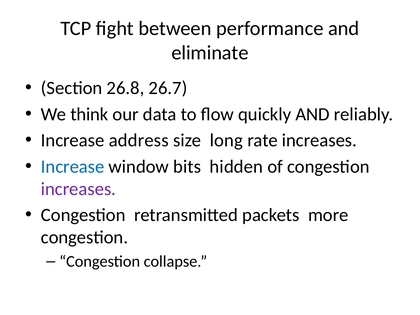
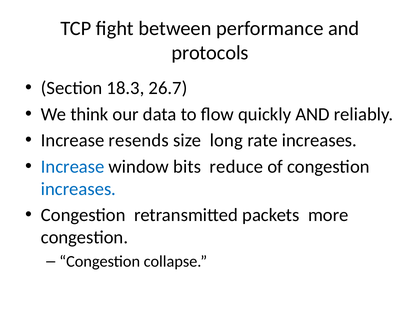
eliminate: eliminate -> protocols (210, 53)
26.8: 26.8 -> 18.3 (125, 88)
address: address -> resends (139, 140)
hidden: hidden -> reduce (236, 167)
increases colour: purple -> blue (78, 189)
